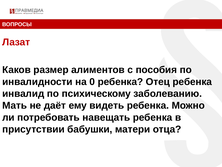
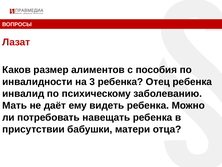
0: 0 -> 3 (92, 82)
